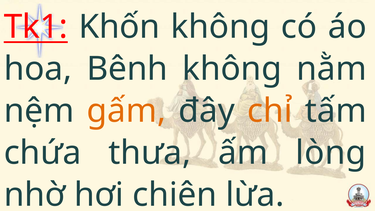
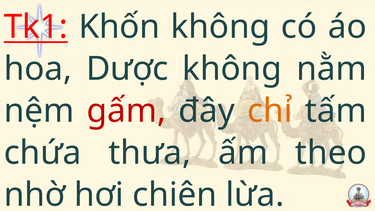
Bênh: Bênh -> Dược (127, 69)
gấm colour: orange -> red (126, 111)
lòng: lòng -> theo (331, 153)
